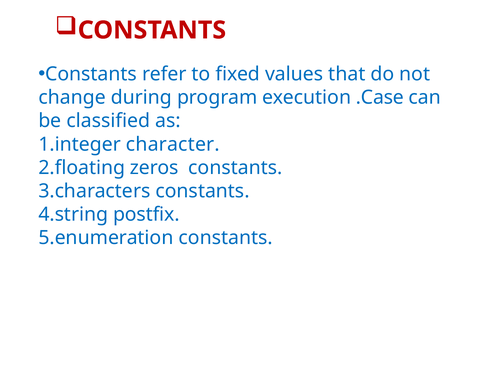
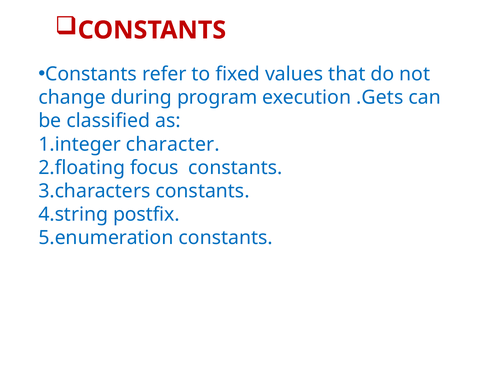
.Case: .Case -> .Gets (380, 98)
zeros: zeros -> focus (154, 168)
